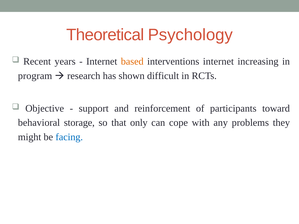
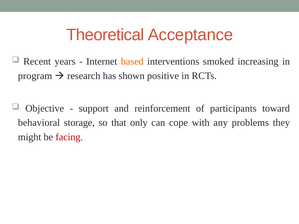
Psychology: Psychology -> Acceptance (190, 35)
interventions internet: internet -> smoked (218, 61)
difficult: difficult -> positive (163, 76)
facing colour: blue -> red (69, 137)
